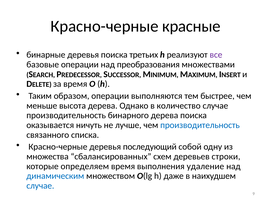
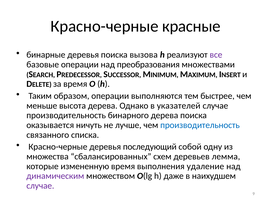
третьих: третьих -> вызова (144, 55)
количество: количество -> указателей (179, 106)
строки: строки -> лемма (226, 157)
определяем: определяем -> измененную (85, 166)
динамическим colour: blue -> purple (55, 176)
случае colour: blue -> purple (40, 186)
